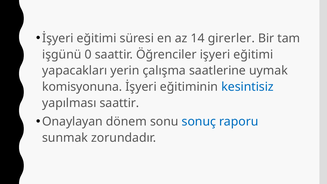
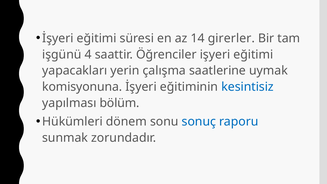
0: 0 -> 4 (88, 54)
yapılması saattir: saattir -> bölüm (120, 103)
Onaylayan: Onaylayan -> Hükümleri (72, 122)
